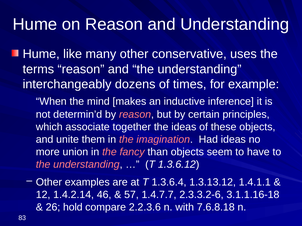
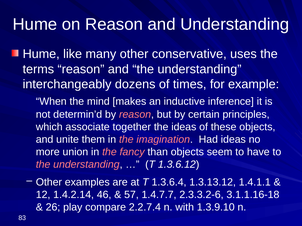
hold: hold -> play (73, 208)
2.2.3.6: 2.2.3.6 -> 2.2.7.4 (145, 208)
7.6.8.18: 7.6.8.18 -> 1.3.9.10 (216, 208)
